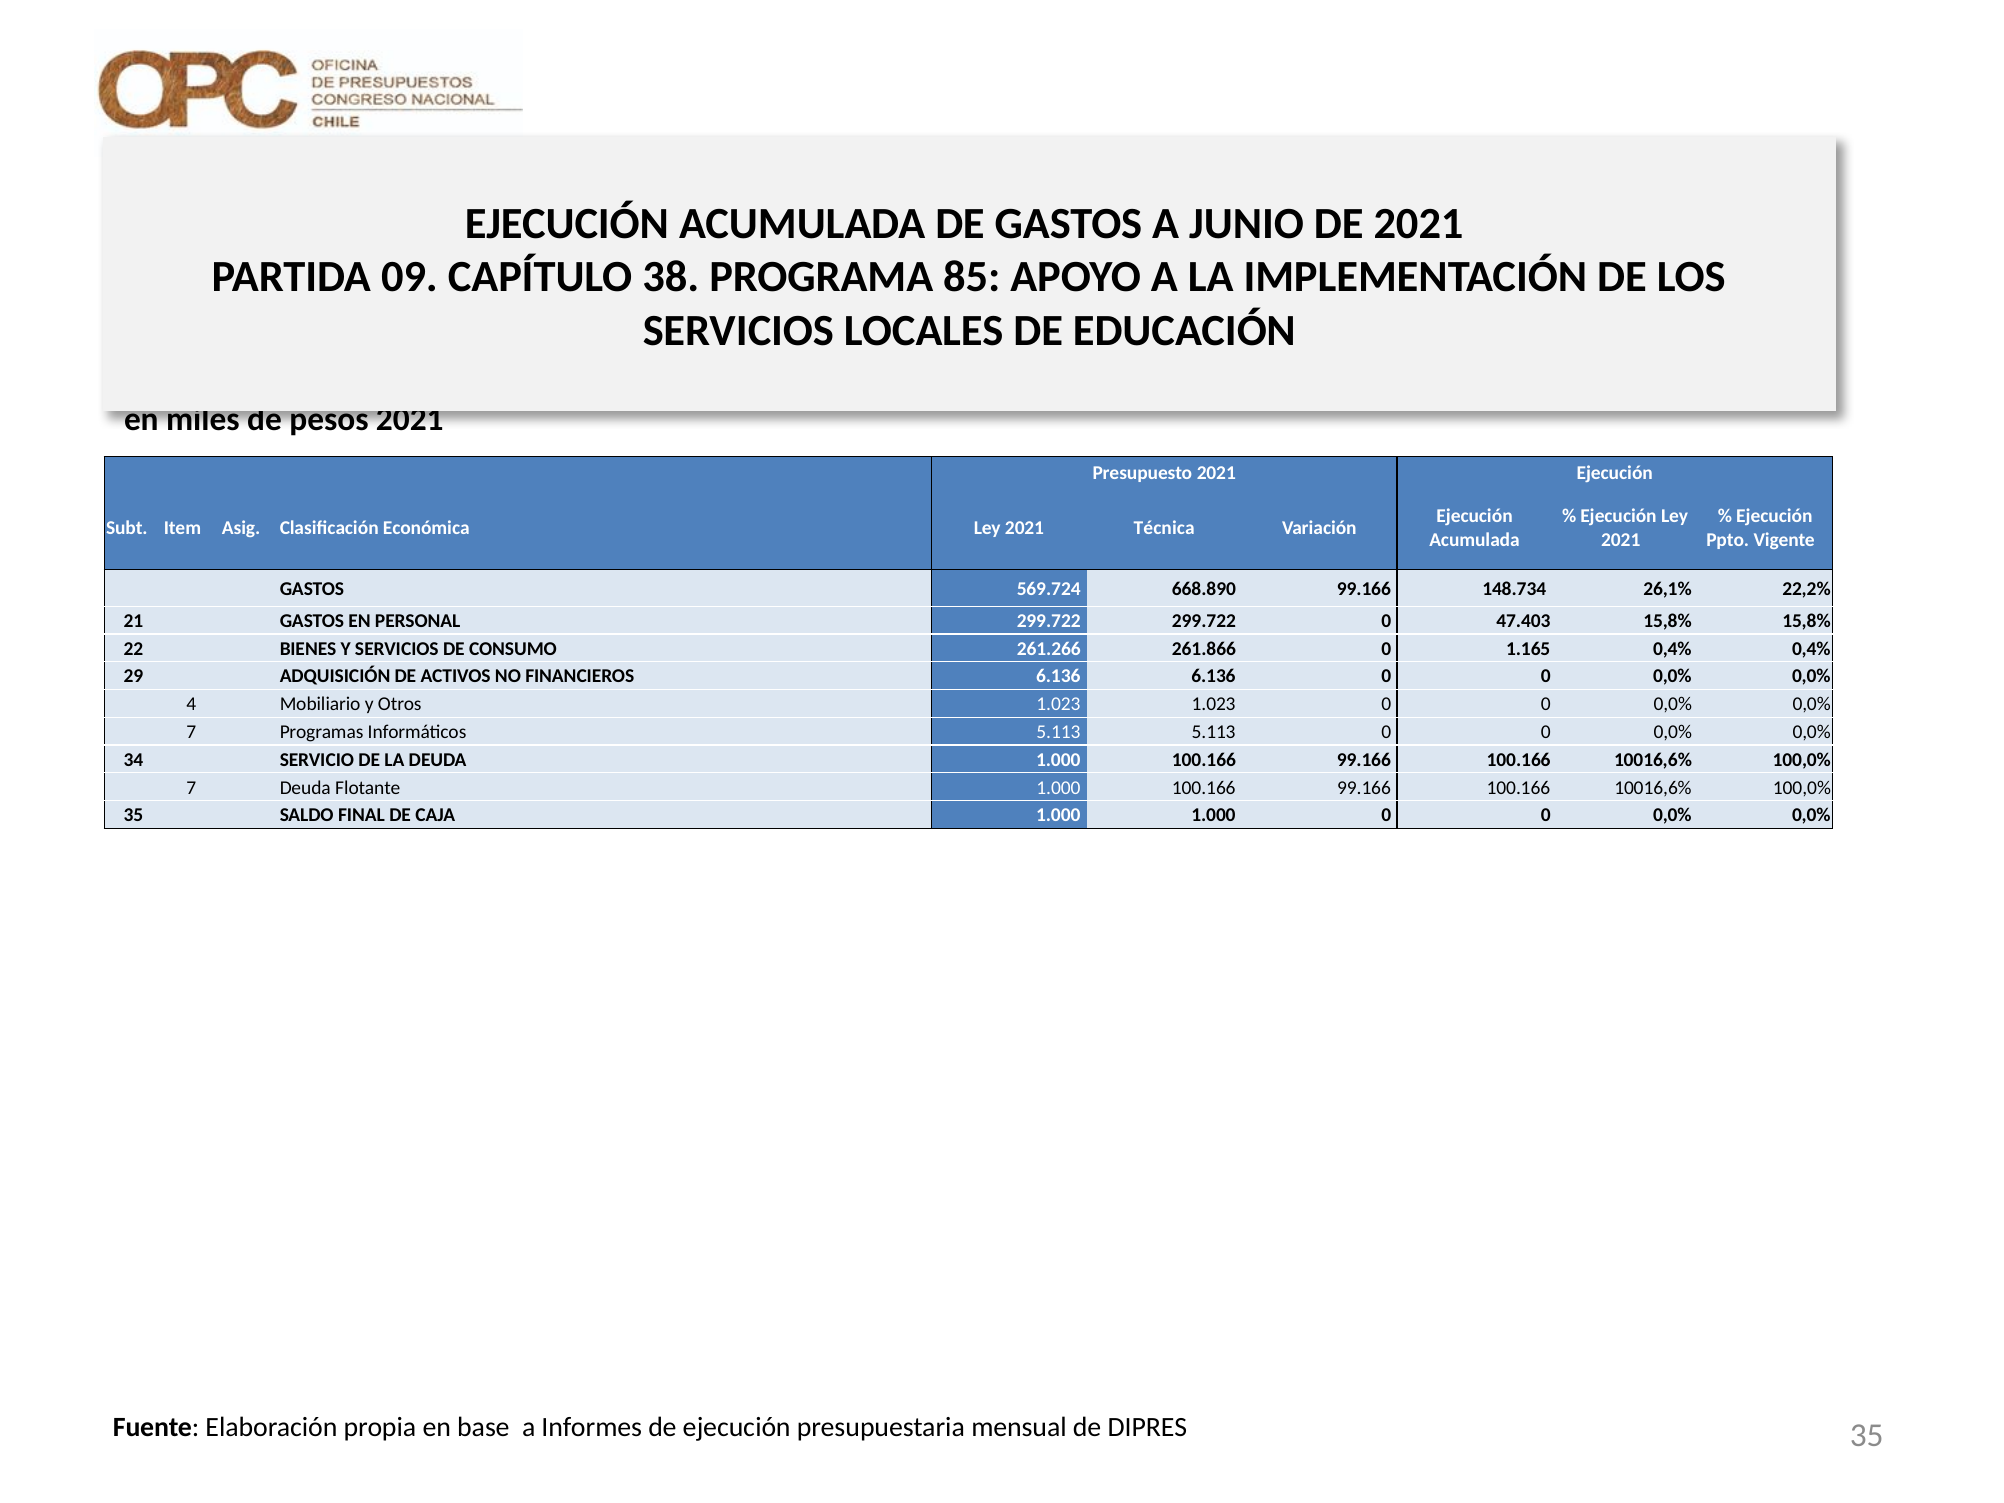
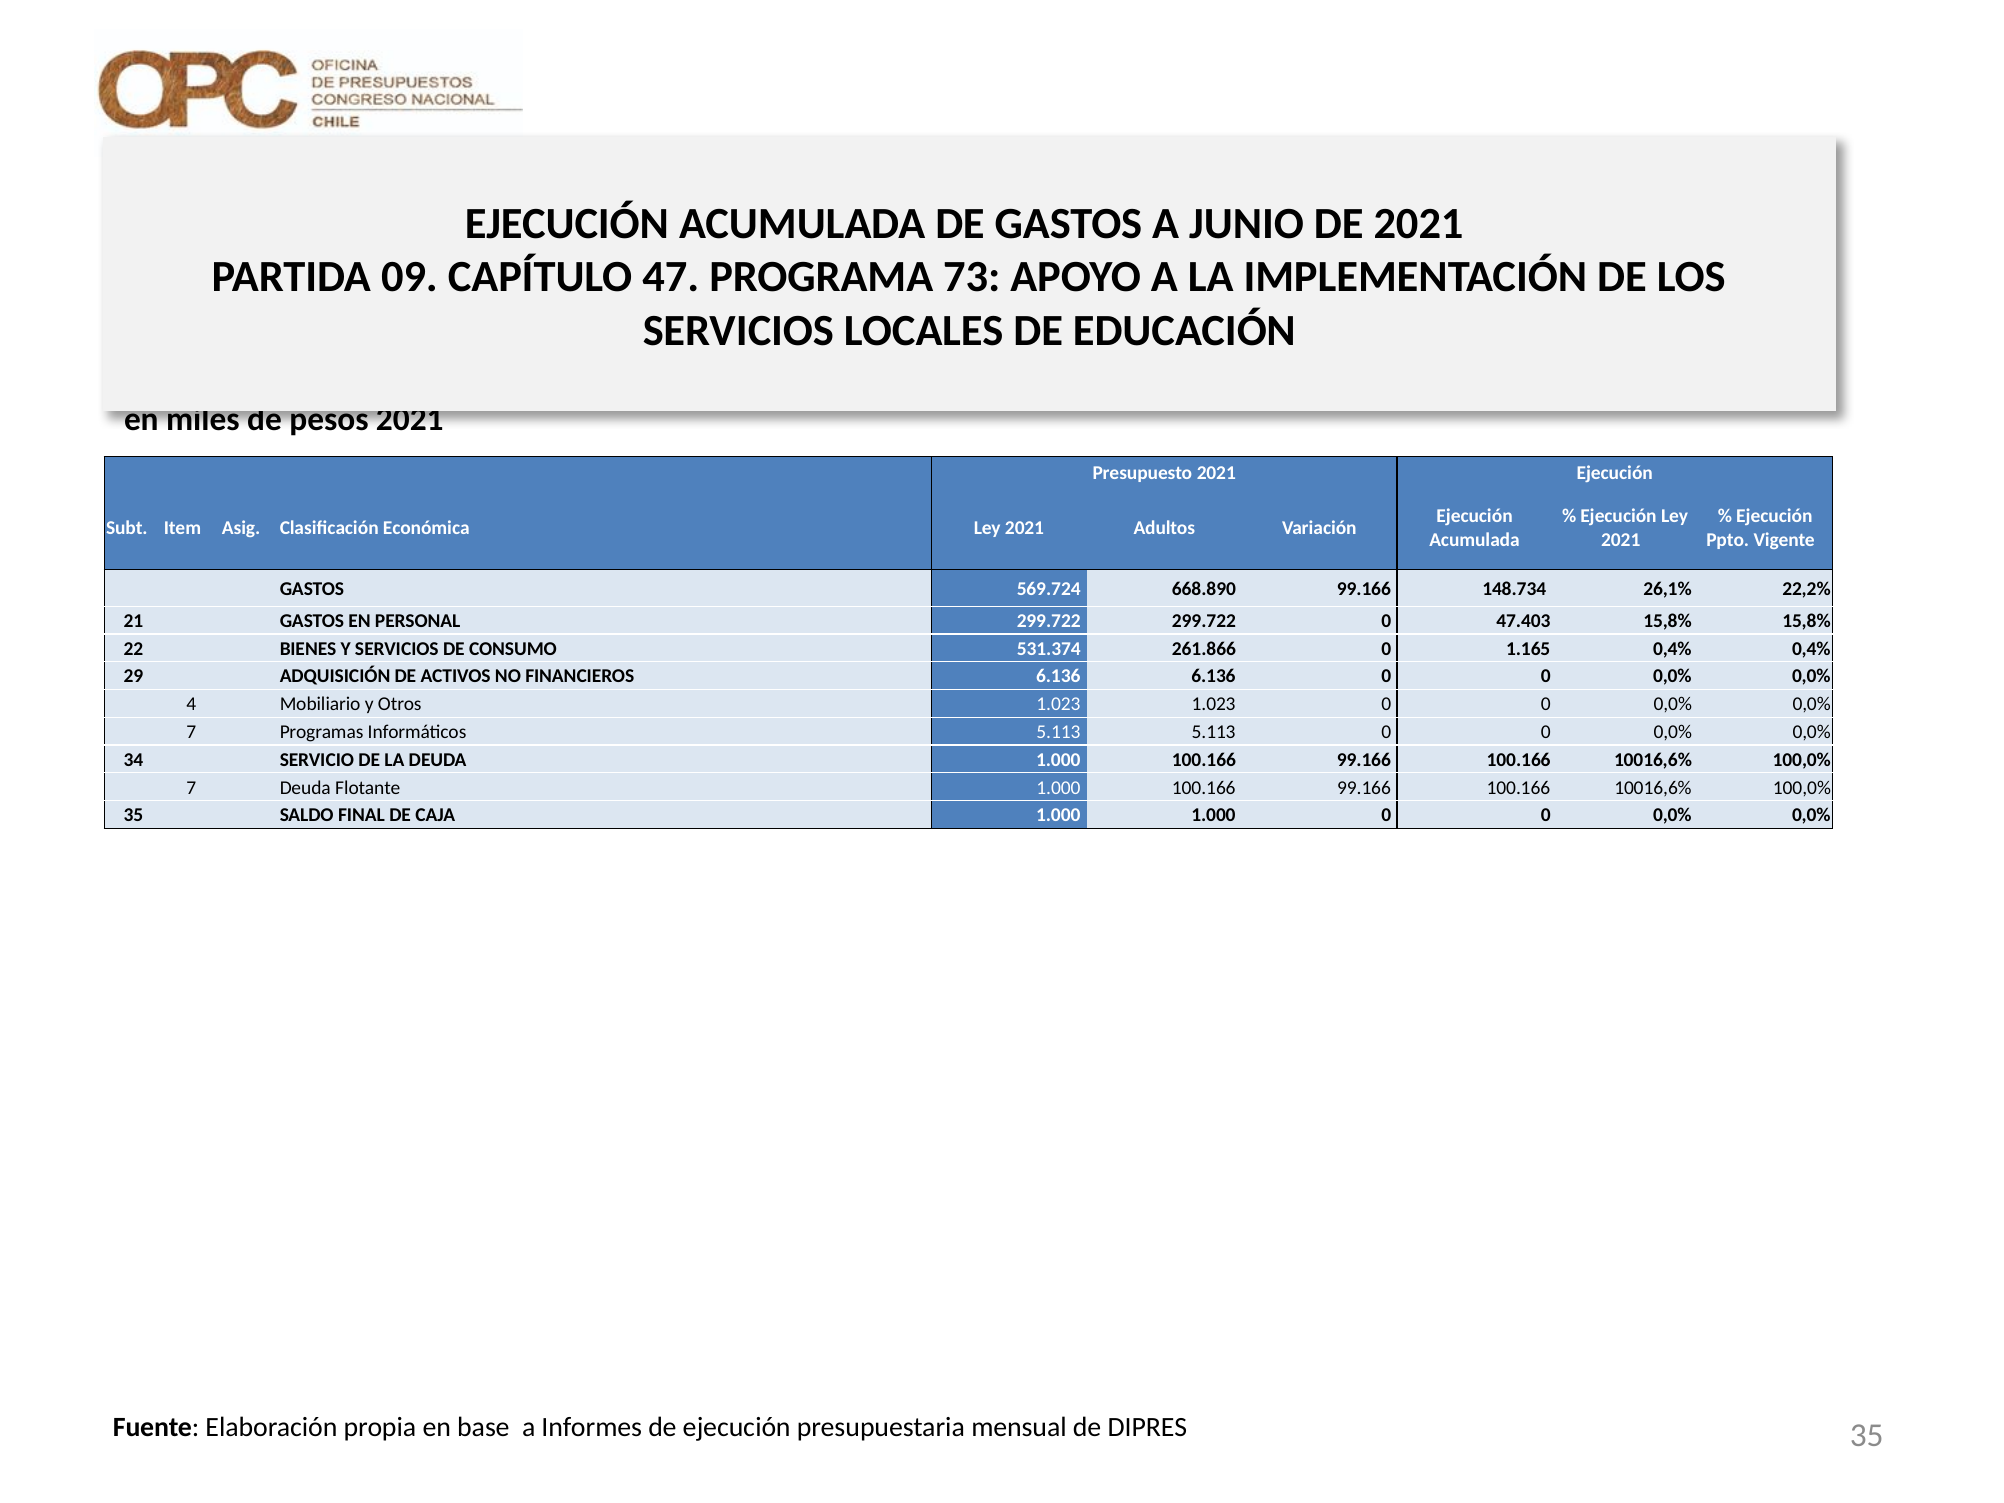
38: 38 -> 47 (671, 277)
85: 85 -> 73 (972, 277)
Técnica: Técnica -> Adultos (1164, 528)
261.266: 261.266 -> 531.374 (1049, 649)
